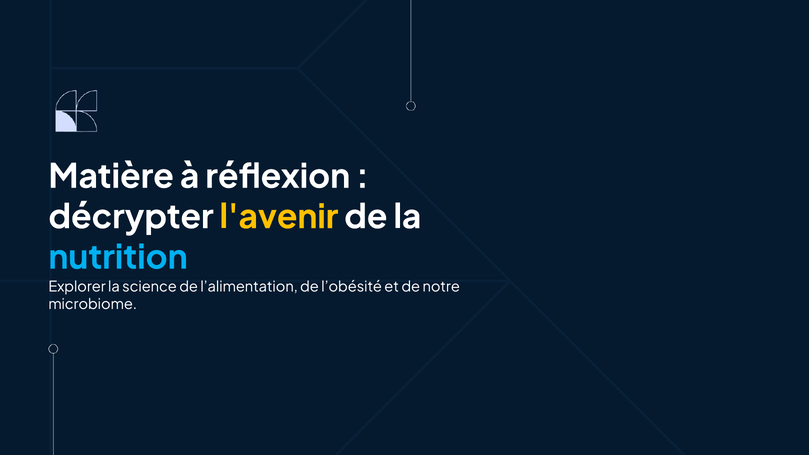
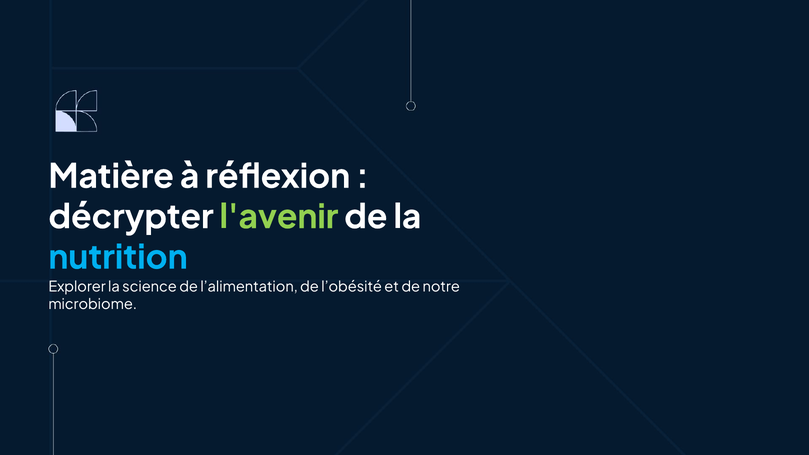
l'avenir colour: yellow -> light green (279, 217)
